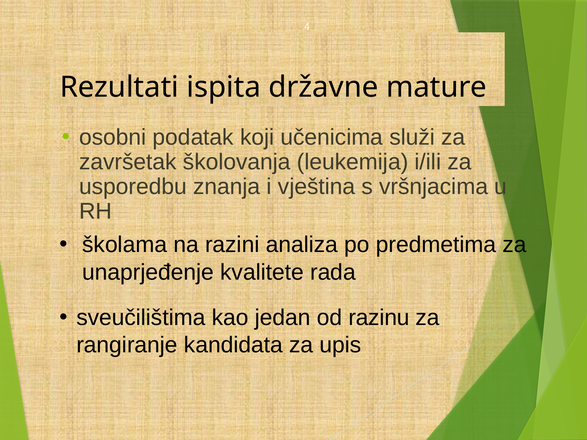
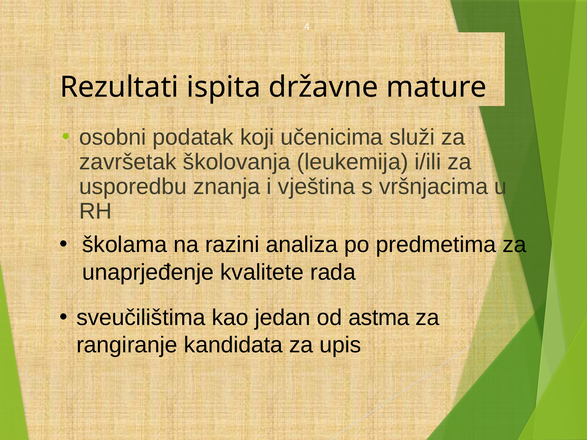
razinu: razinu -> astma (379, 318)
